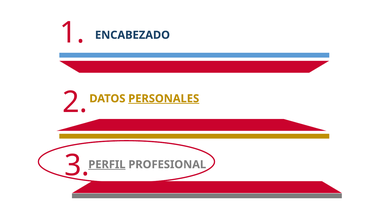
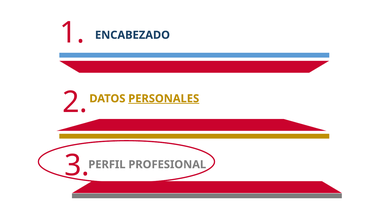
PERFIL underline: present -> none (107, 164)
